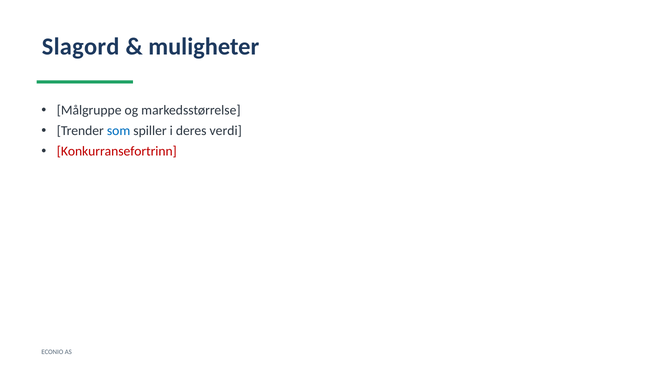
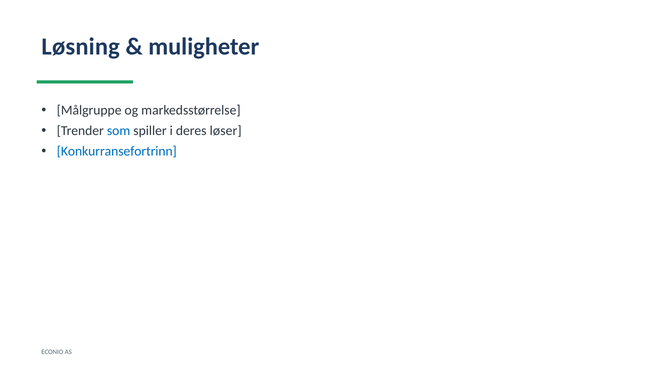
Slagord: Slagord -> Løsning (81, 47)
verdi: verdi -> løser (226, 131)
Konkurransefortrinn colour: red -> blue (117, 151)
